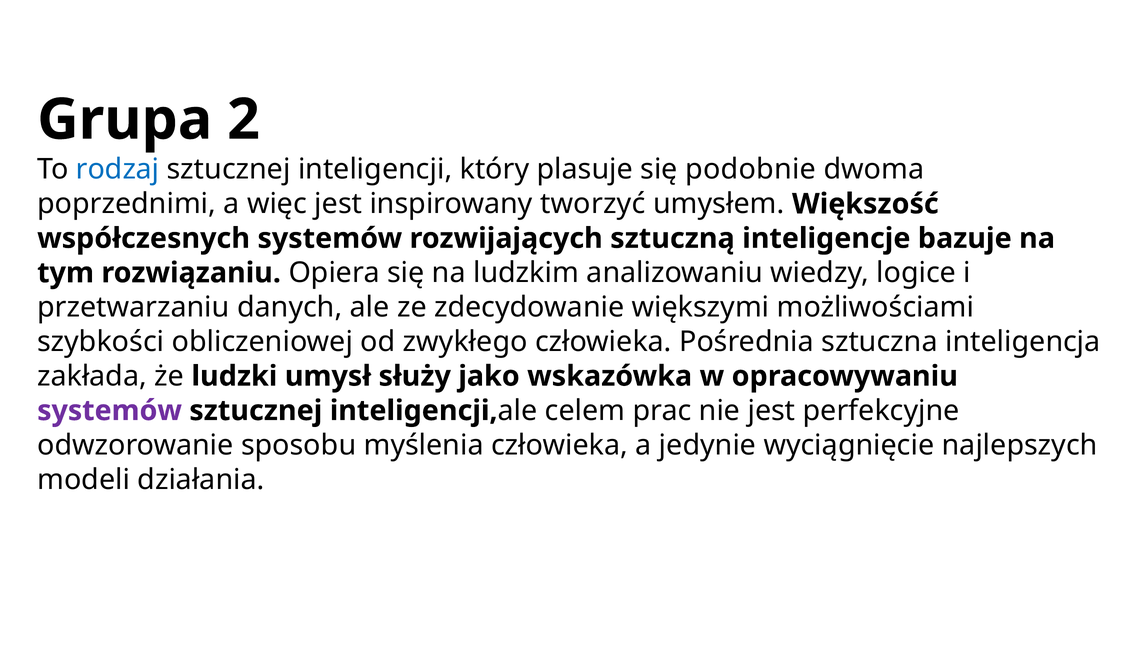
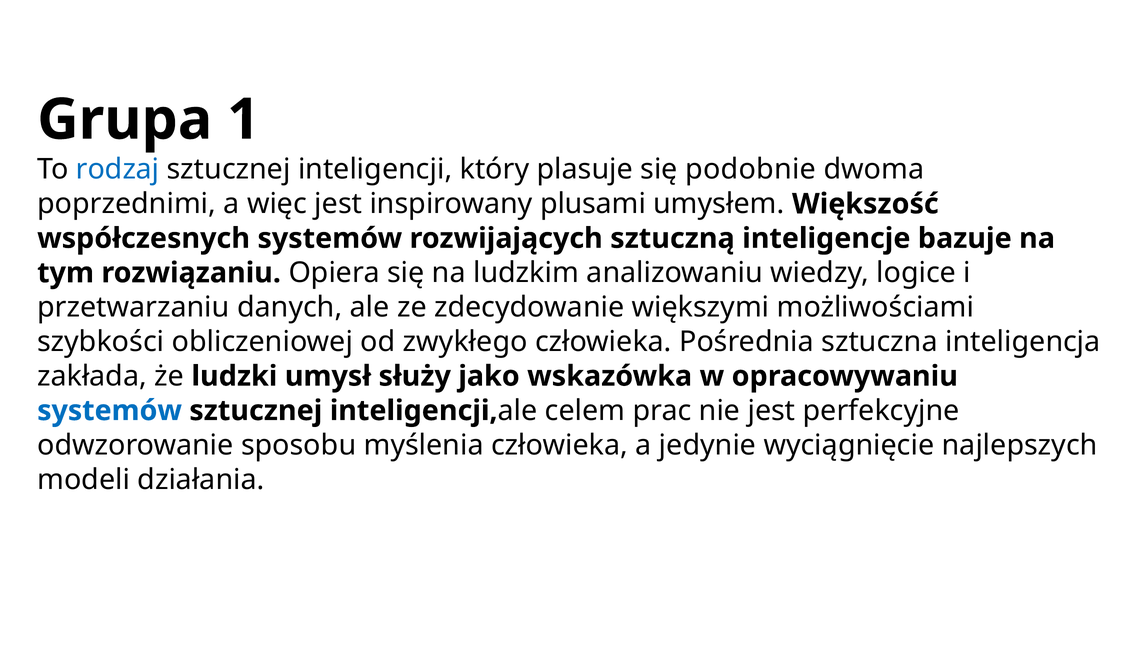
2: 2 -> 1 (243, 120)
tworzyć: tworzyć -> plusami (593, 204)
systemów colour: purple -> blue (110, 410)
